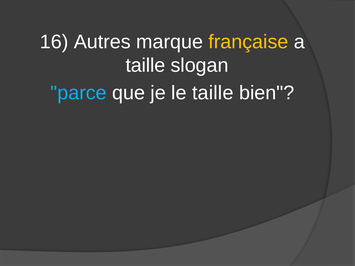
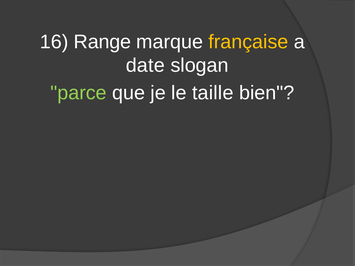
Autres: Autres -> Range (102, 42)
taille: taille -> date (145, 65)
parce colour: light blue -> light green (79, 93)
